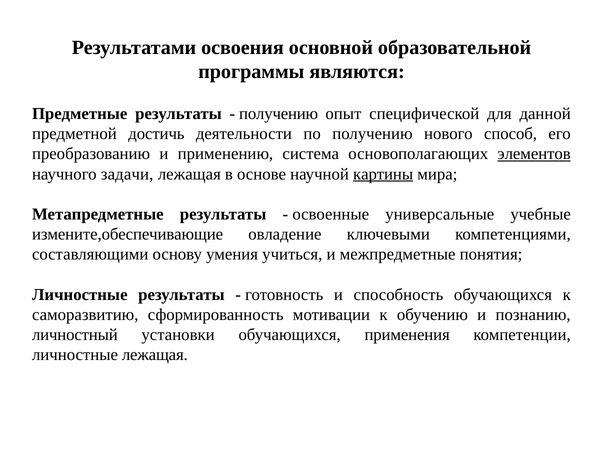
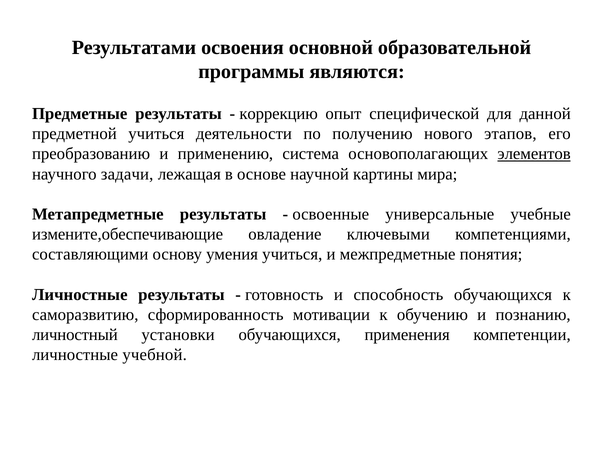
получению: получению -> коррекцию (279, 114)
предметной достичь: достичь -> учиться (156, 134)
способ: способ -> этапов (510, 134)
картины underline: present -> none (383, 174)
личностные лежащая: лежащая -> учебной (155, 355)
